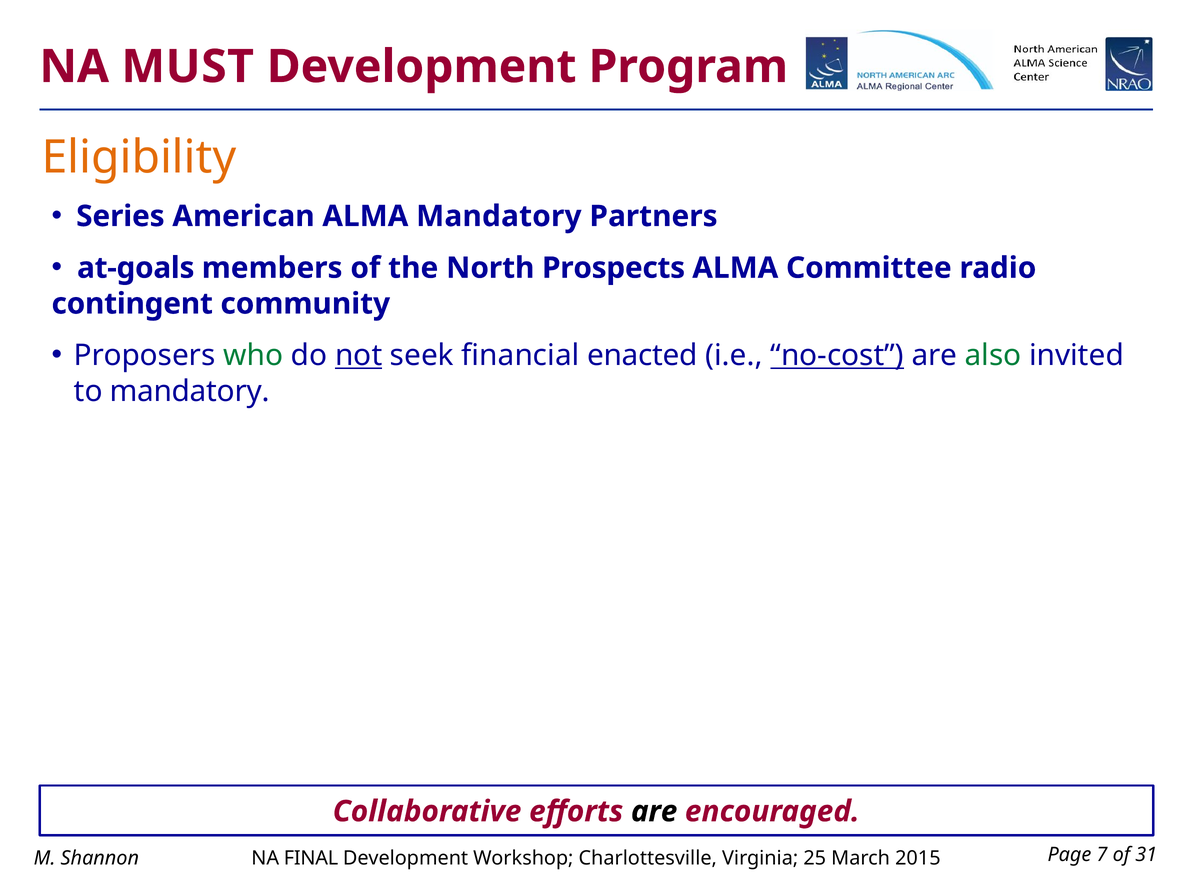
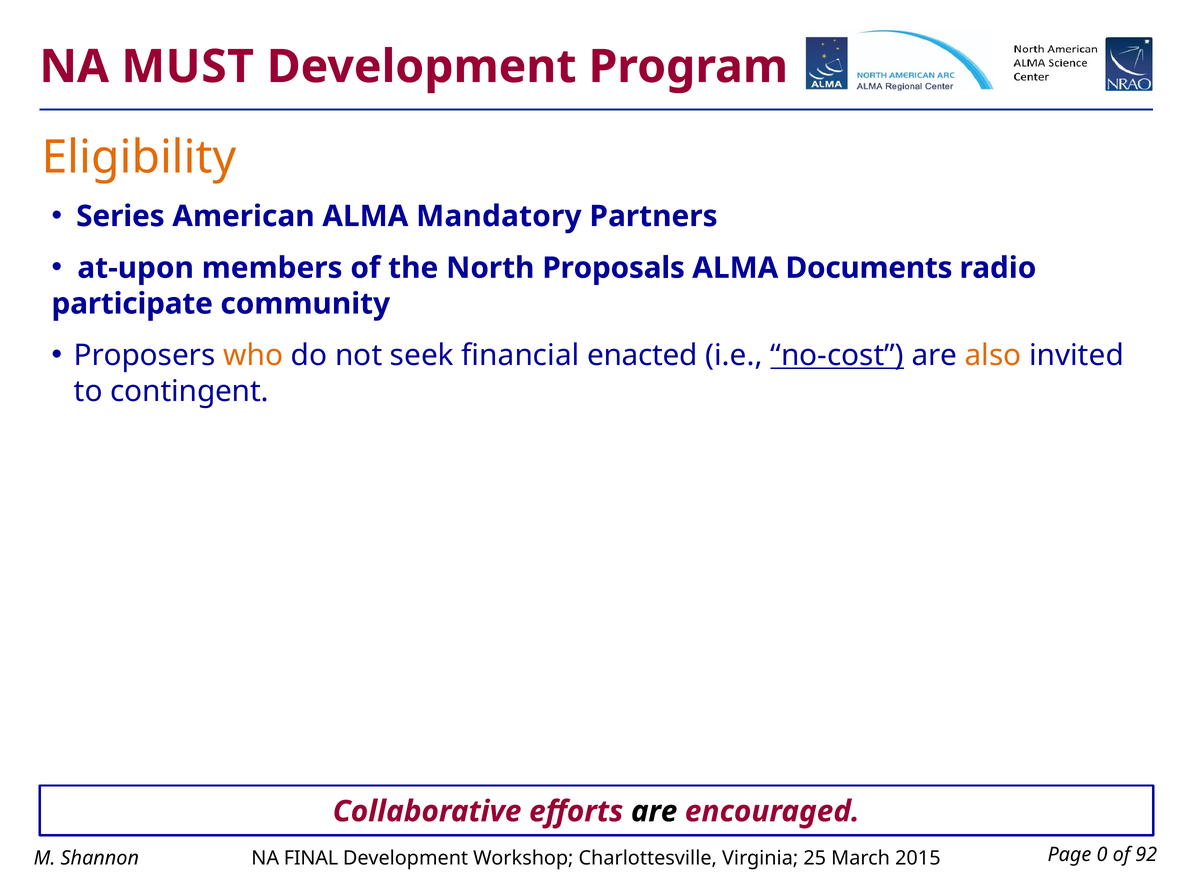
at-goals: at-goals -> at-upon (136, 268)
Prospects: Prospects -> Proposals (614, 268)
Committee: Committee -> Documents (869, 268)
contingent: contingent -> participate (132, 304)
who colour: green -> orange (253, 355)
not underline: present -> none (359, 355)
also colour: green -> orange (993, 355)
to mandatory: mandatory -> contingent (190, 391)
7: 7 -> 0 (1102, 854)
31: 31 -> 92 (1146, 854)
